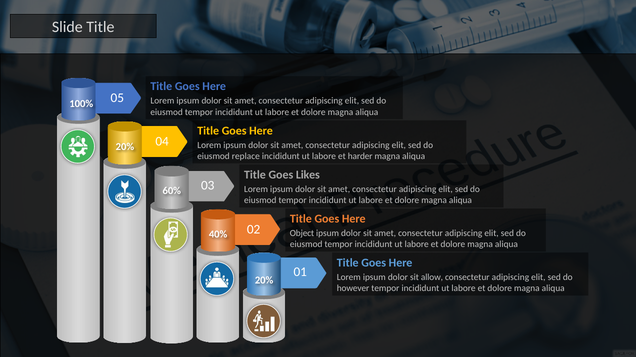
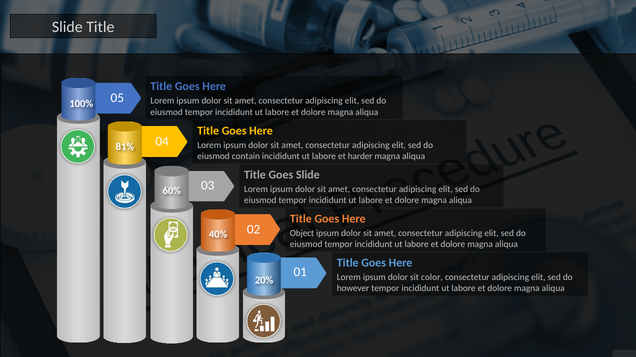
20%: 20% -> 81% (125, 147)
replace: replace -> contain (246, 156)
Goes Likes: Likes -> Slide (308, 175)
allow: allow -> color (432, 278)
